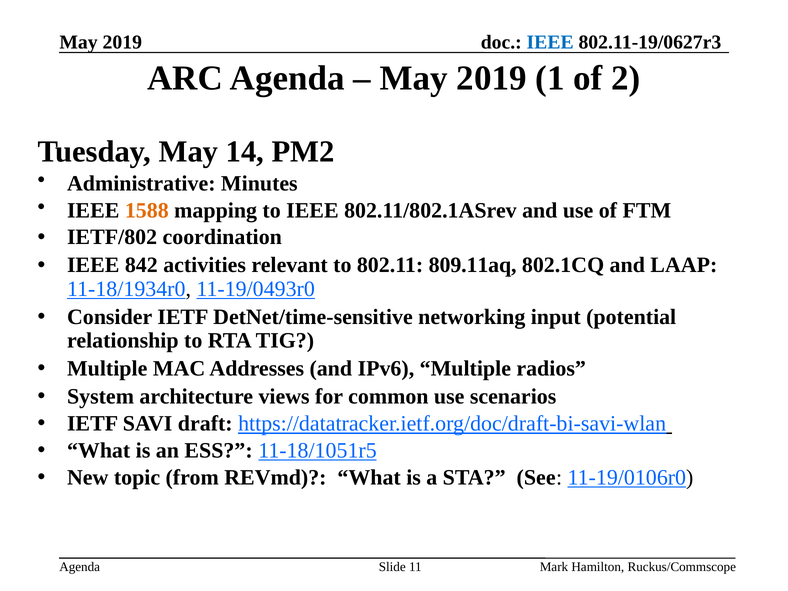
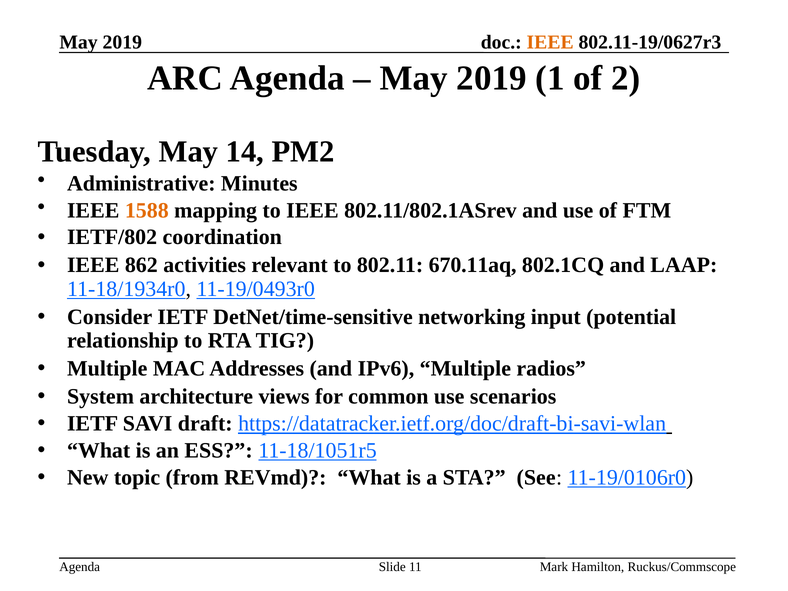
IEEE colour: blue -> orange (550, 42)
842: 842 -> 862 (141, 265)
809.11aq: 809.11aq -> 670.11aq (473, 265)
